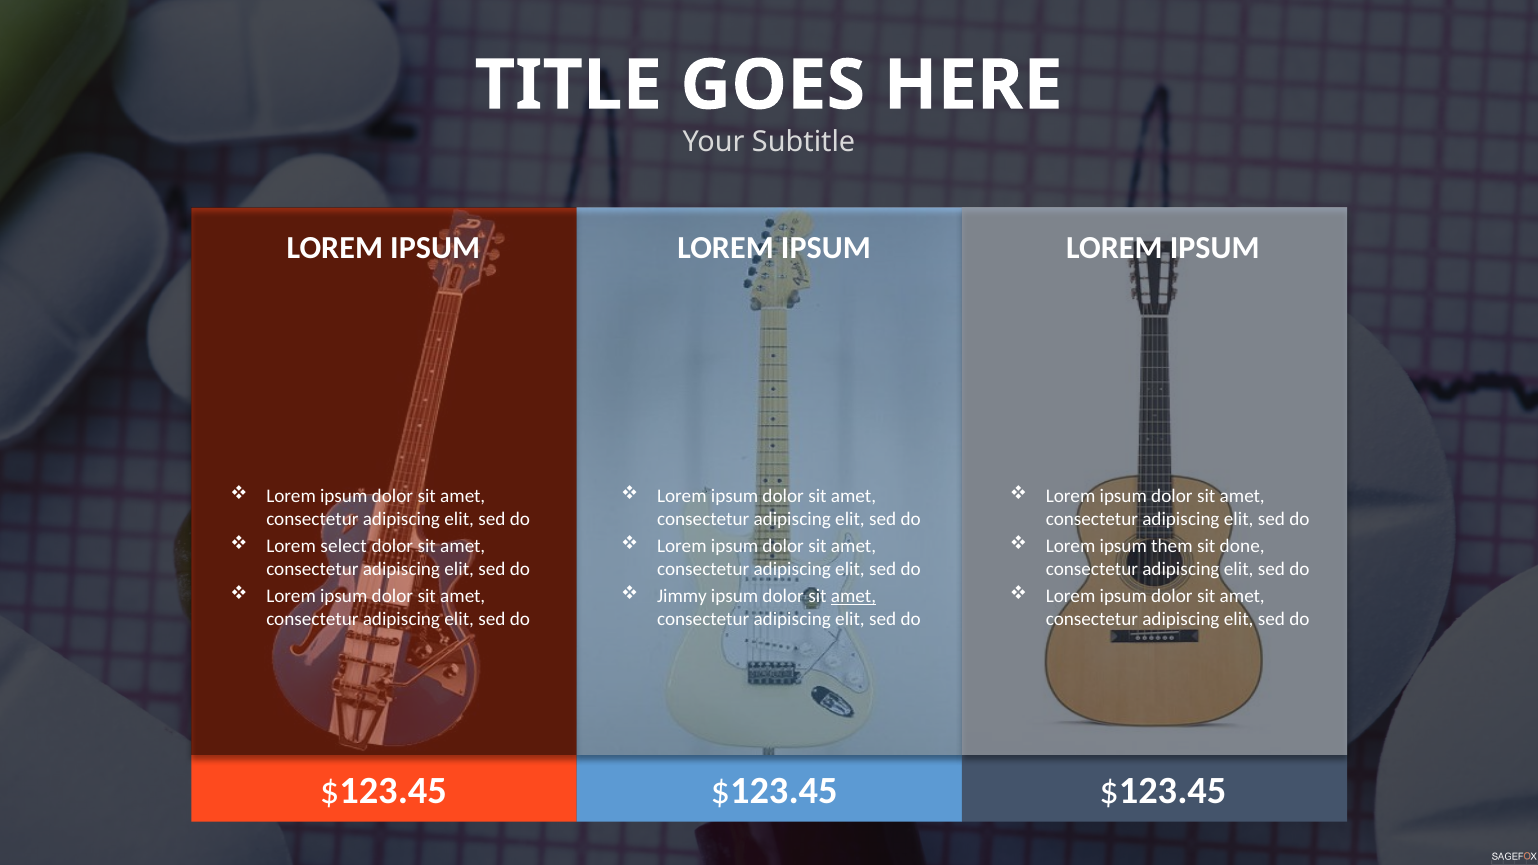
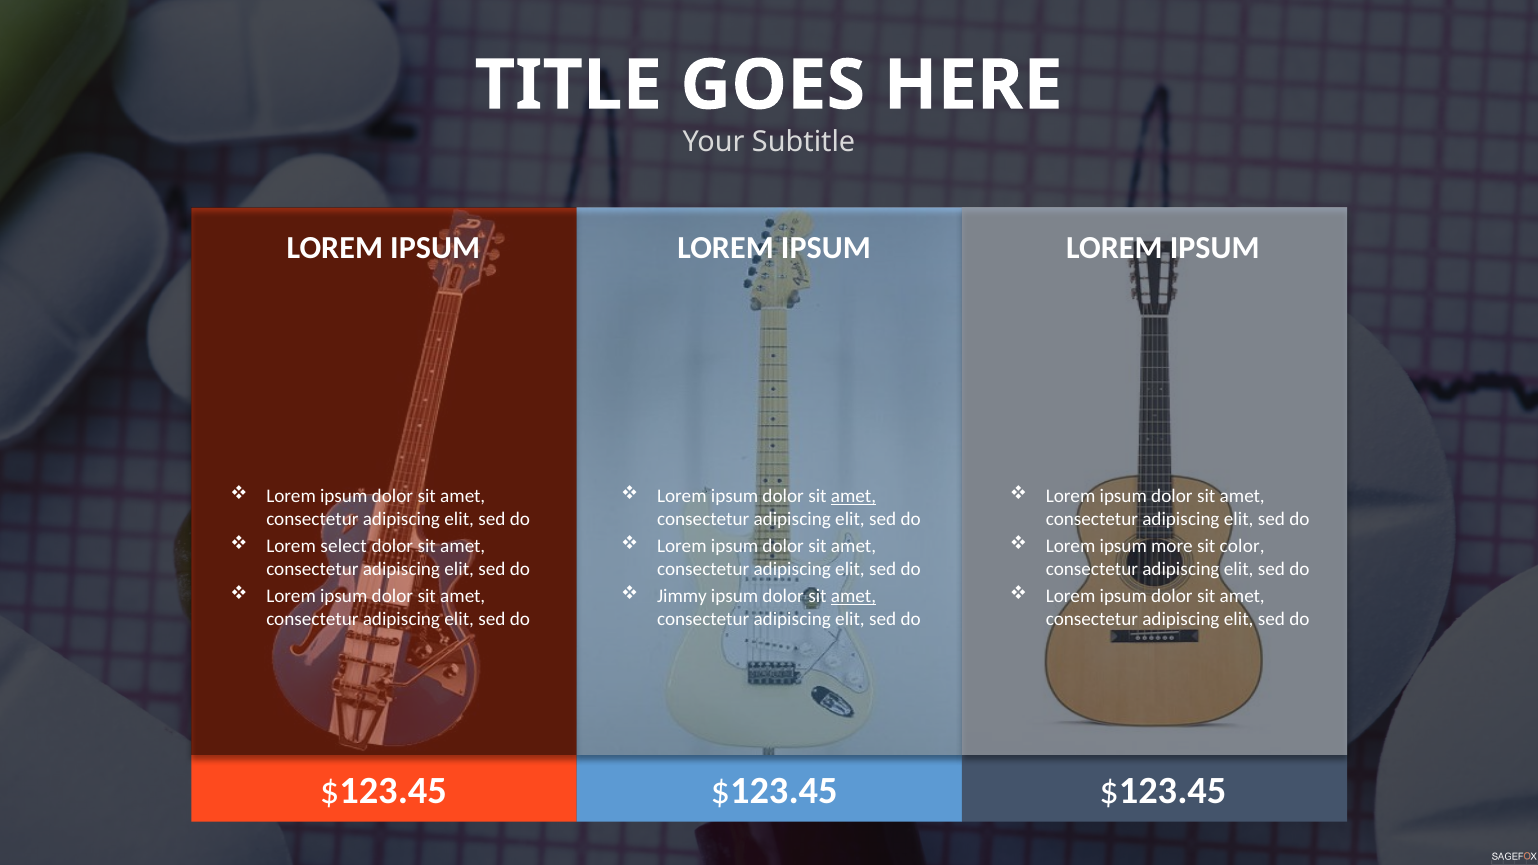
amet underline: none -> present (854, 496)
them: them -> more (1172, 546)
done: done -> color (1242, 546)
